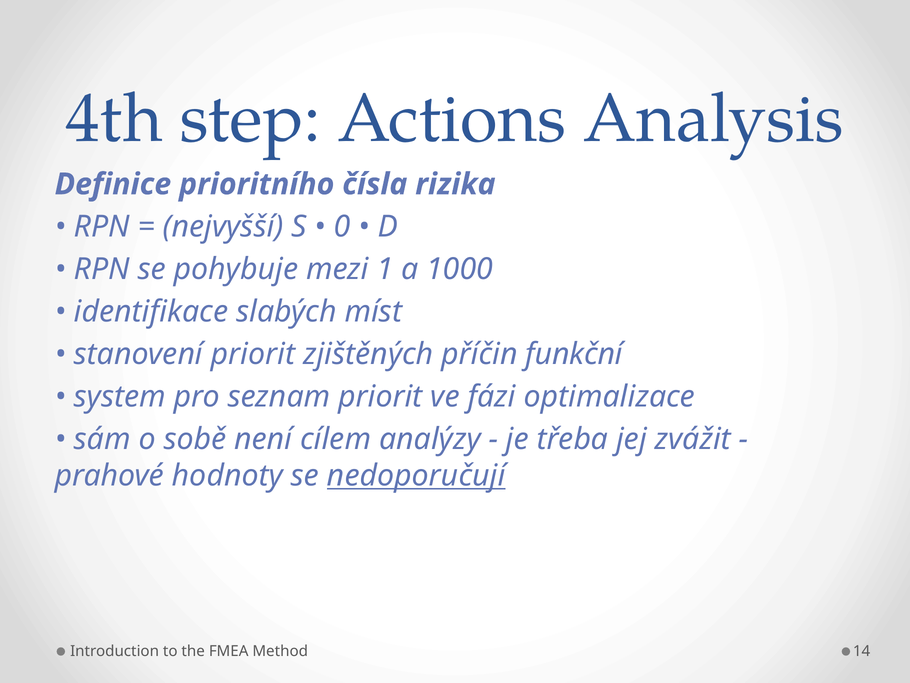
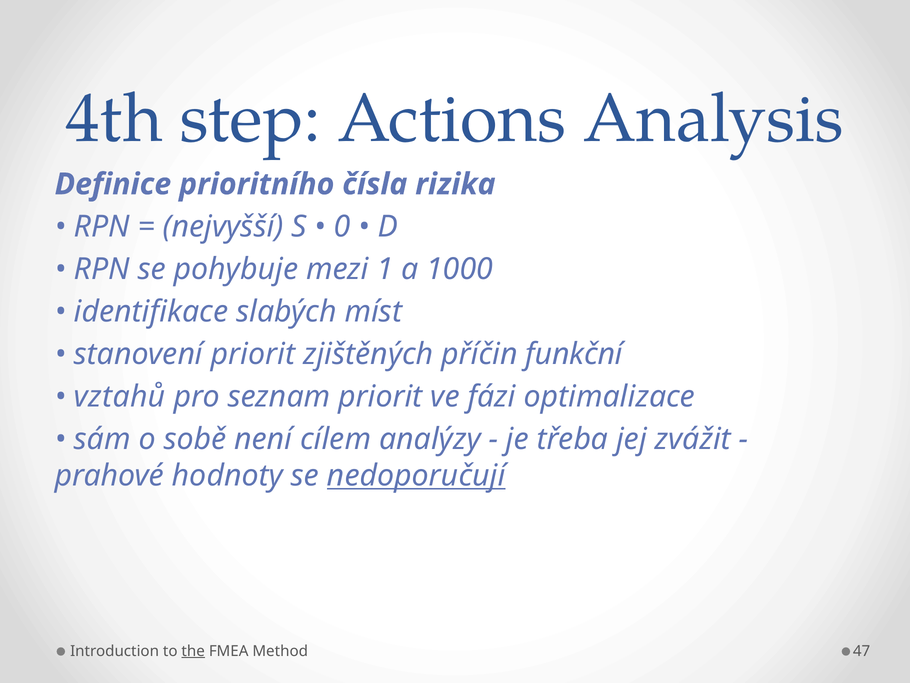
system: system -> vztahů (120, 396)
the underline: none -> present (193, 651)
14: 14 -> 47 (862, 651)
